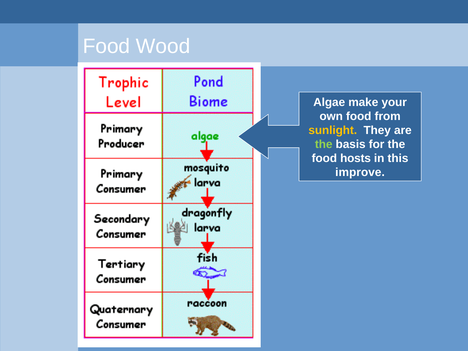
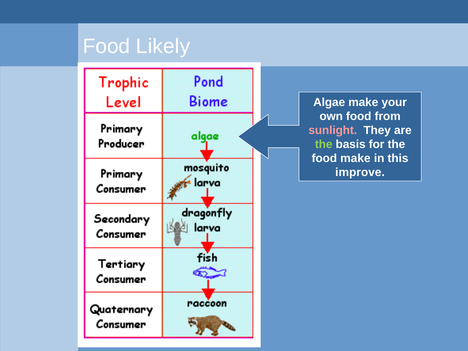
Wood: Wood -> Likely (163, 46)
sunlight colour: yellow -> pink (333, 130)
food hosts: hosts -> make (355, 158)
